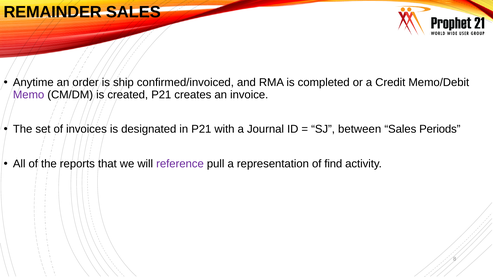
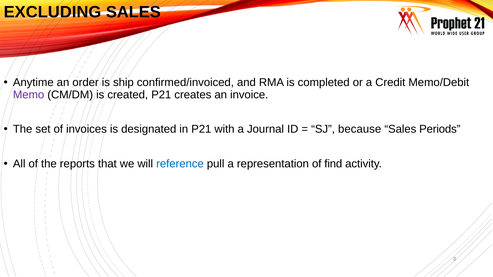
REMAINDER: REMAINDER -> EXCLUDING (52, 12)
between: between -> because (360, 129)
reference colour: purple -> blue (180, 164)
